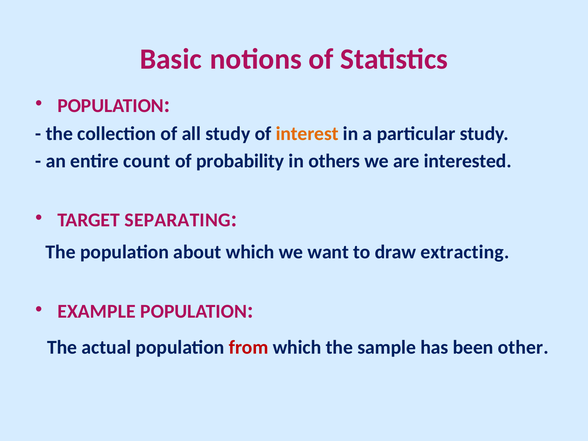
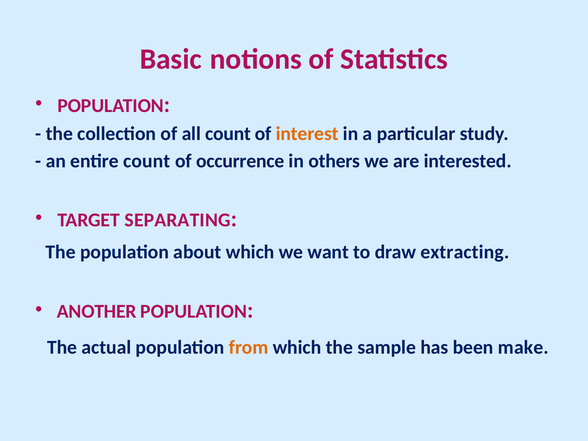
all study: study -> count (228, 134)
probability: probability -> occurrence (240, 161)
EXAMPLE: EXAMPLE -> ANOTHER (97, 311)
from colour: red -> orange (249, 347)
other: other -> make (523, 347)
